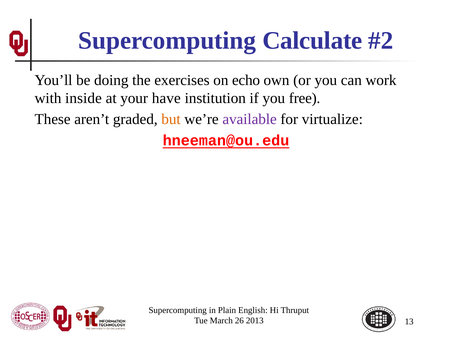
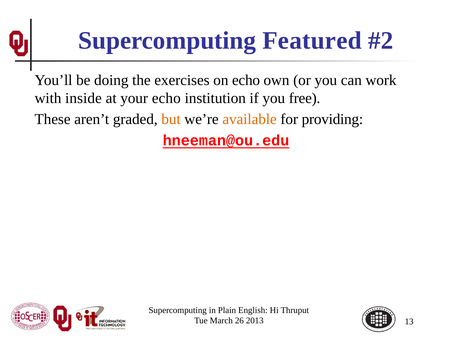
Calculate: Calculate -> Featured (312, 41)
your have: have -> echo (166, 98)
available colour: purple -> orange (250, 119)
virtualize: virtualize -> providing (332, 119)
